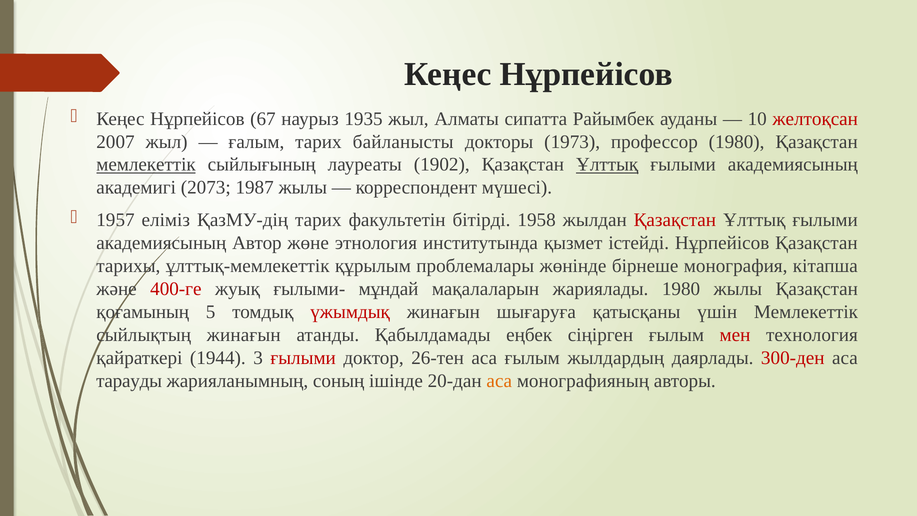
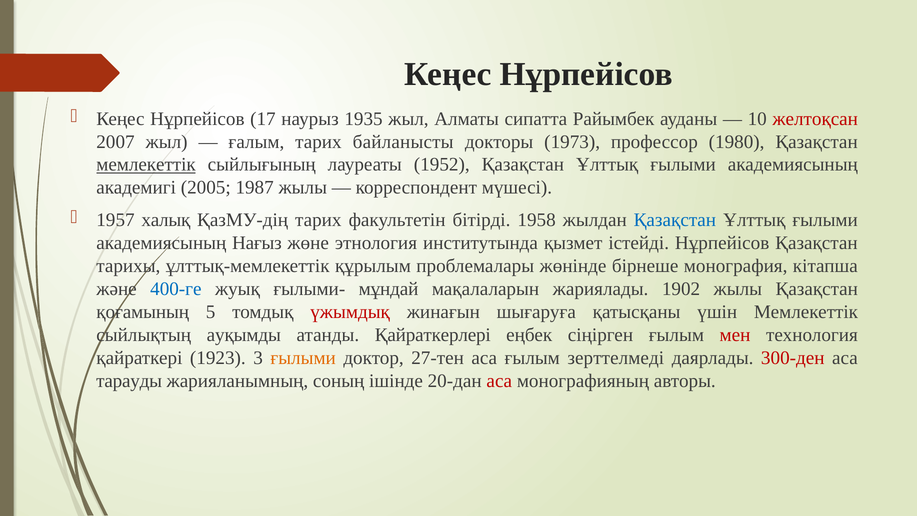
67: 67 -> 17 (263, 119)
1902: 1902 -> 1952 (442, 165)
Ұлттық underline: present -> none (607, 165)
2073: 2073 -> 2005 (206, 188)
еліміз: еліміз -> халық (166, 220)
Қазақстан colour: red -> blue (675, 220)
Автор: Автор -> Нағыз (257, 243)
400-ге colour: red -> blue (176, 289)
жариялады 1980: 1980 -> 1902 (681, 289)
сыйлықтың жинағын: жинағын -> ауқымды (244, 335)
Қабылдамады: Қабылдамады -> Қайраткерлері (433, 335)
1944: 1944 -> 1923 (218, 358)
ғылыми colour: red -> orange (303, 358)
26-тен: 26-тен -> 27-тен (438, 358)
жылдардың: жылдардың -> зерттелмеді (616, 358)
аса colour: orange -> red (499, 381)
